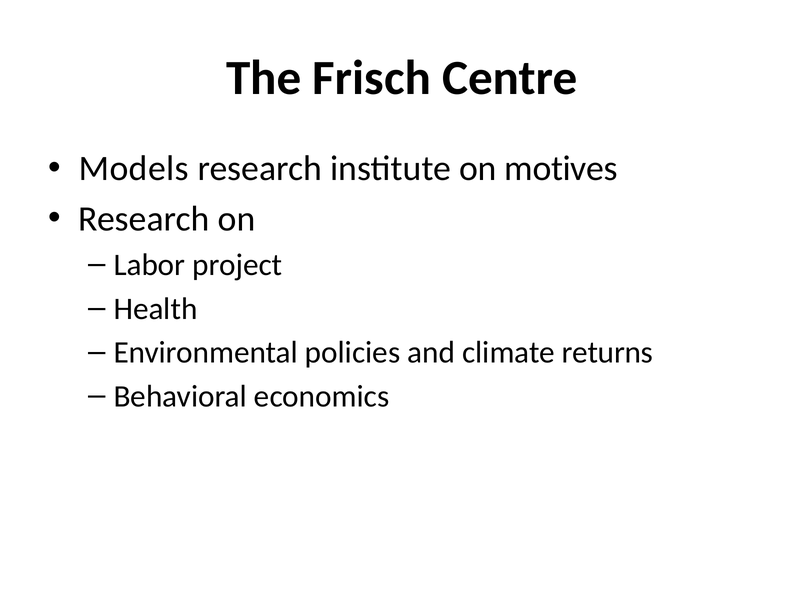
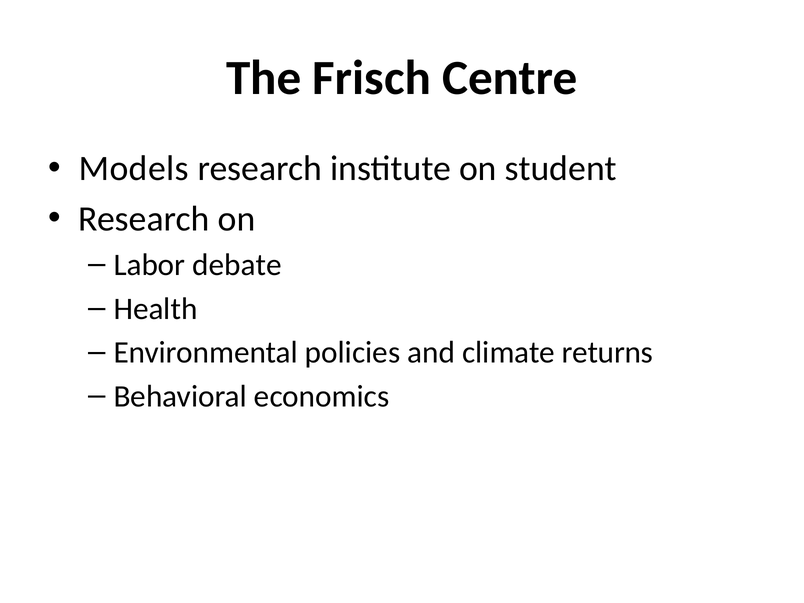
motives: motives -> student (561, 169)
project: project -> debate (237, 265)
